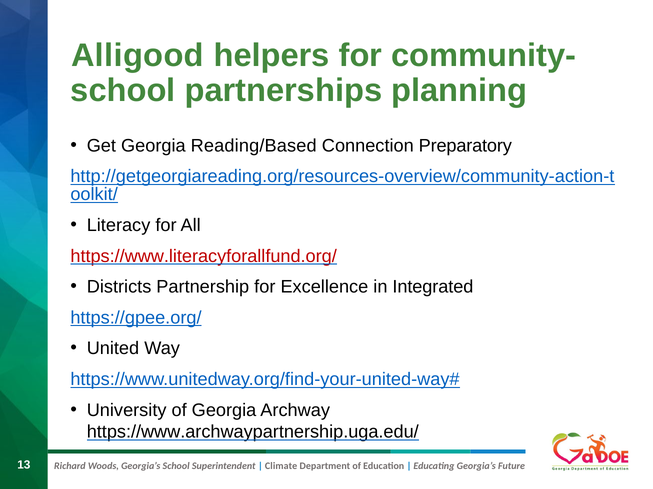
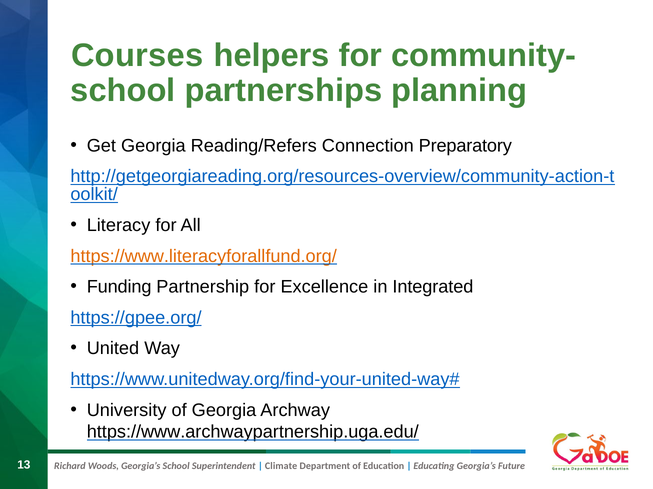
Alligood: Alligood -> Courses (137, 56)
Reading/Based: Reading/Based -> Reading/Refers (254, 146)
https://www.literacyforallfund.org/ colour: red -> orange (204, 256)
Districts: Districts -> Funding (119, 287)
